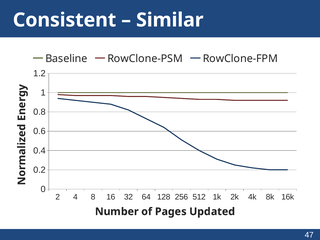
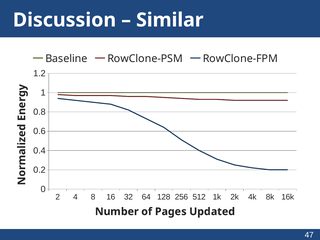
Consistent: Consistent -> Discussion (64, 20)
